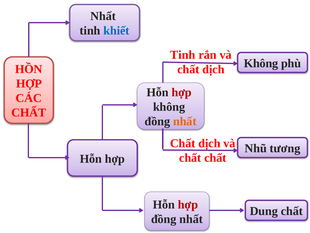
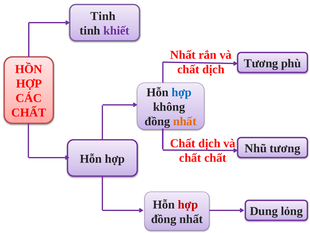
Nhất: Nhất -> Tinh (103, 16)
khiết colour: blue -> purple (116, 31)
Tinh: Tinh -> Nhất (183, 55)
Không: Không -> Tương (261, 63)
hợp colour: red -> blue (182, 92)
Dung chất: chất -> lỏng (292, 211)
